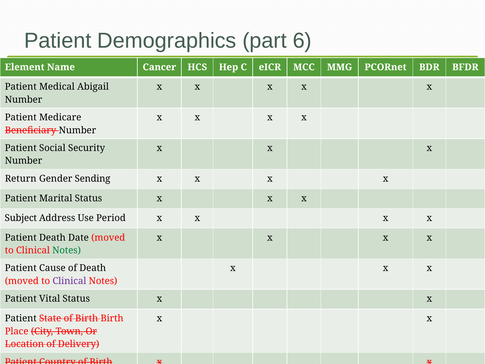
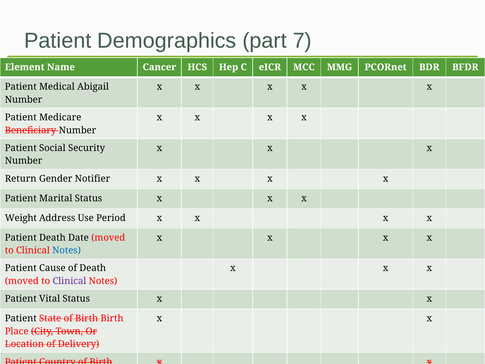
6: 6 -> 7 (302, 41)
Sending: Sending -> Notifier (92, 178)
Subject: Subject -> Weight (21, 218)
Notes colour: green -> blue (67, 250)
